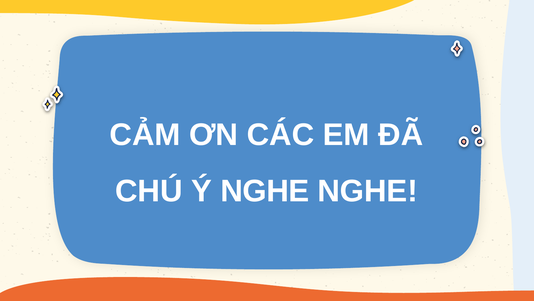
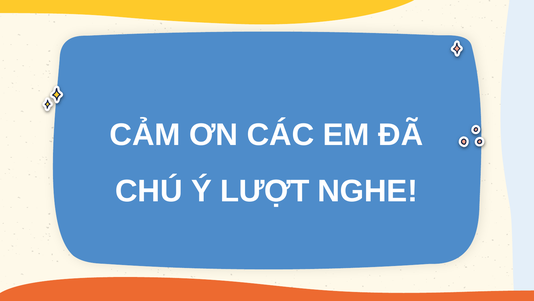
Ý NGHE: NGHE -> LƯỢT (265, 191)
